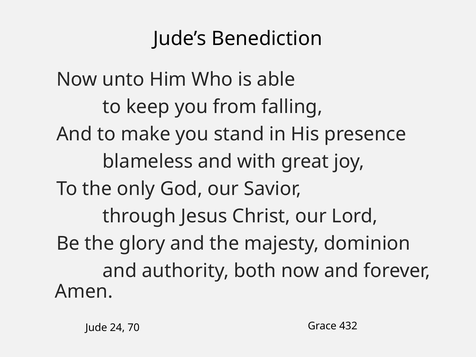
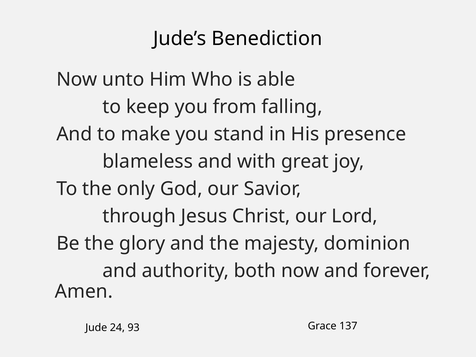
70: 70 -> 93 (134, 328)
432: 432 -> 137 (348, 326)
